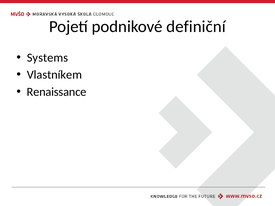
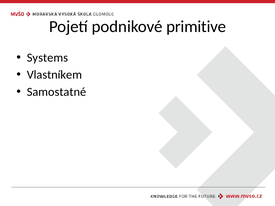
definiční: definiční -> primitive (196, 27)
Renaissance: Renaissance -> Samostatné (56, 92)
